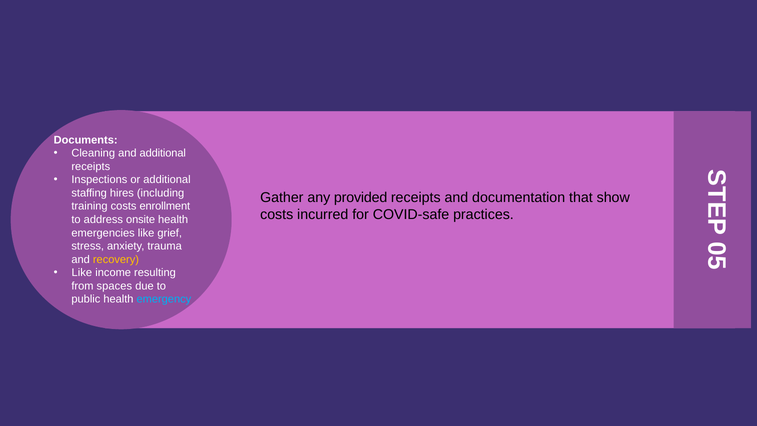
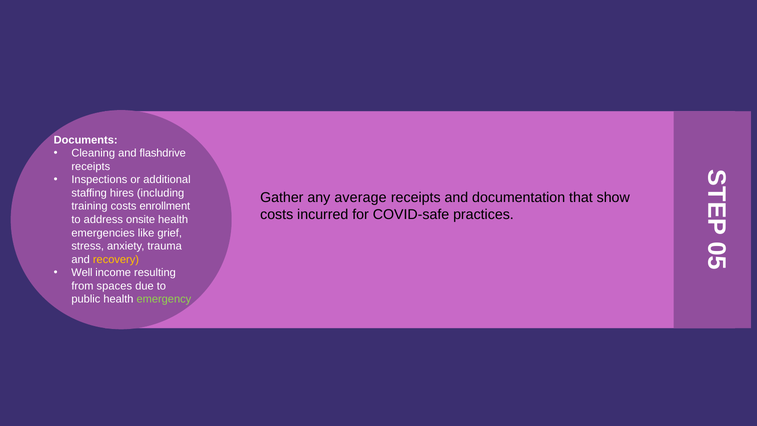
and additional: additional -> flashdrive (163, 153)
provided: provided -> average (361, 198)
Like: Like -> Well (82, 273)
emergency colour: light blue -> light green (164, 299)
